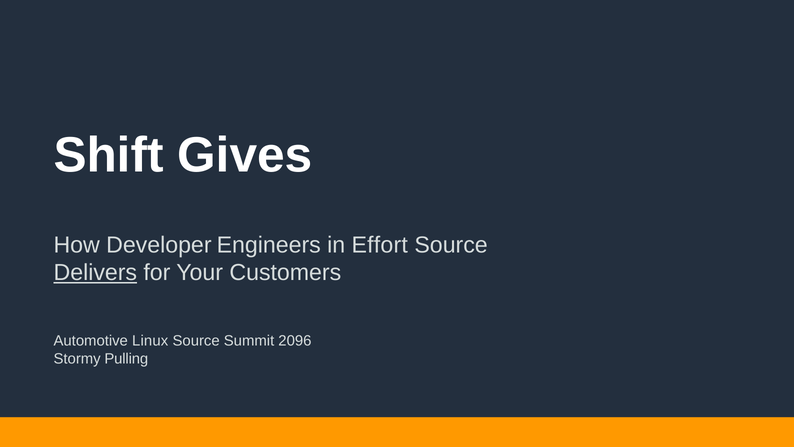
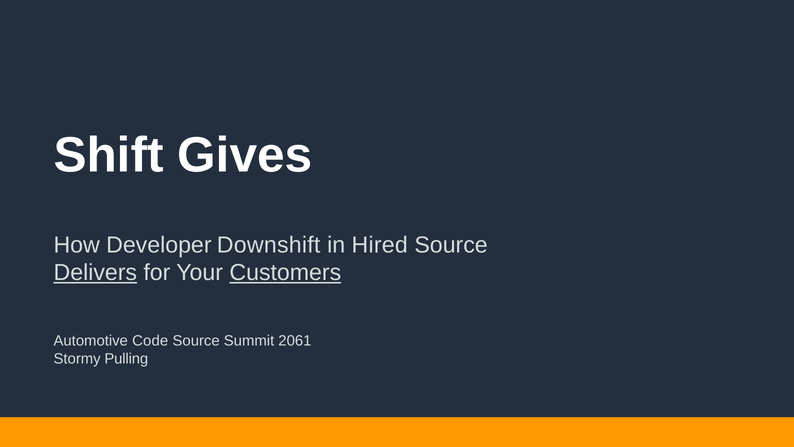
Engineers: Engineers -> Downshift (269, 245)
Effort: Effort -> Hired (380, 245)
Customers underline: none -> present (285, 273)
Linux: Linux -> Code (150, 340)
2096: 2096 -> 2061 (295, 340)
